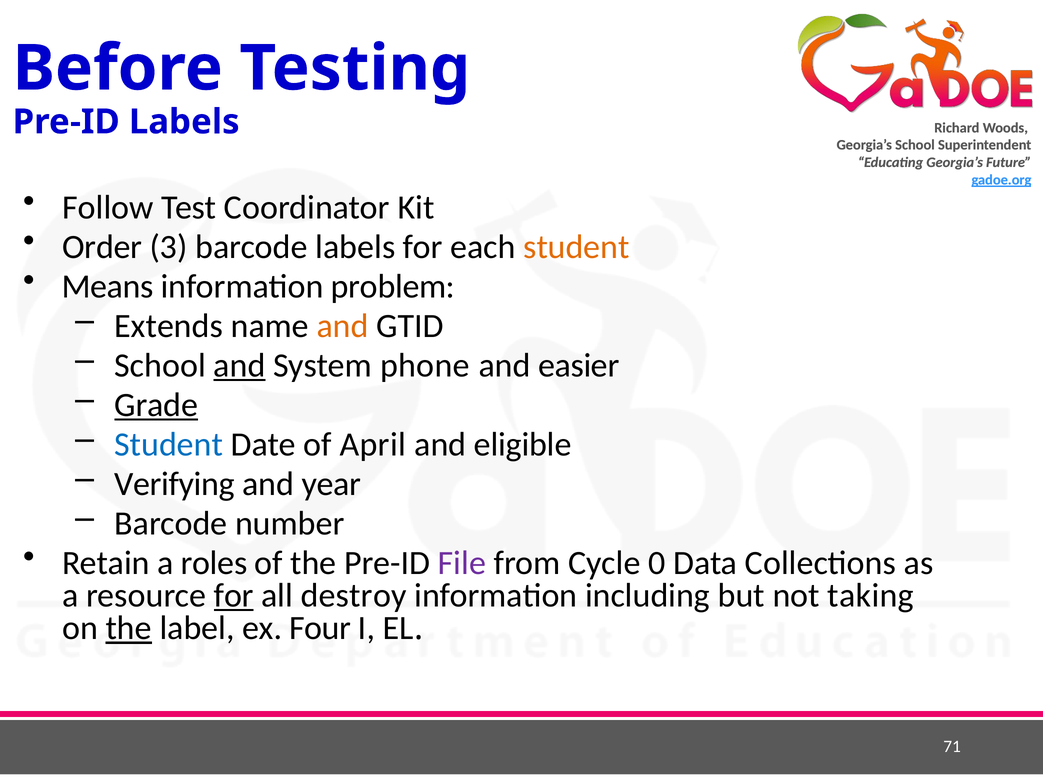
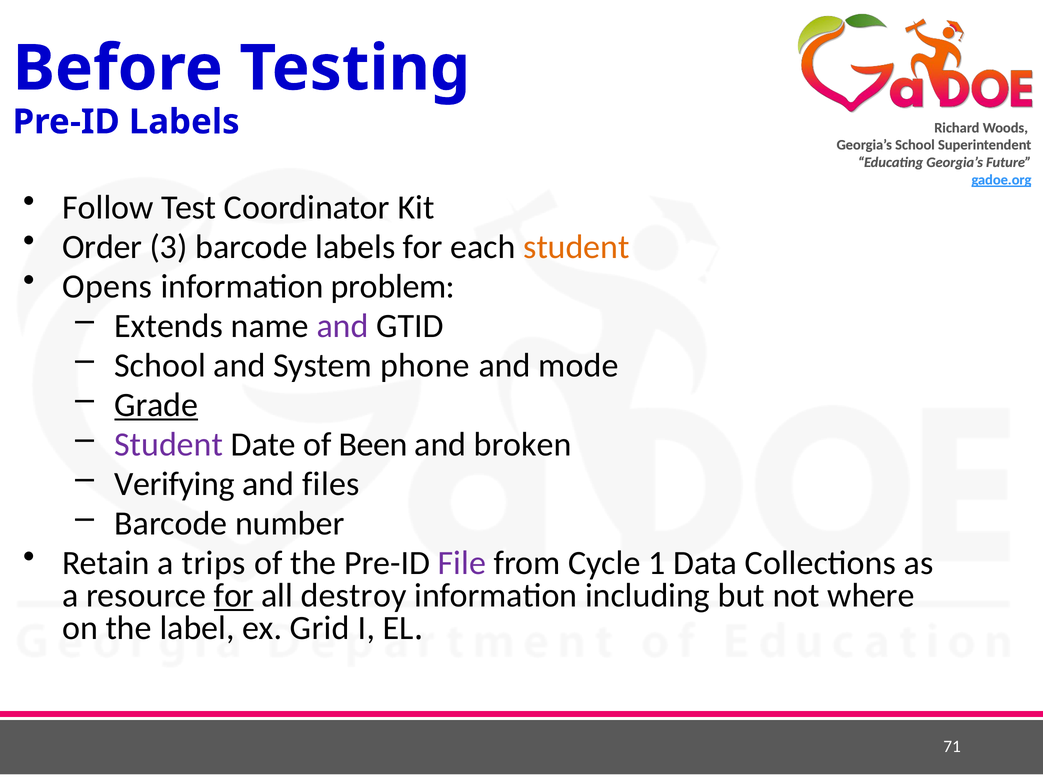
Means: Means -> Opens (107, 286)
and colour: orange -> purple (343, 326)
and underline: present -> none (239, 365)
easier: easier -> mode (578, 365)
Student colour: blue -> purple (169, 444)
April: April -> Been (373, 444)
eligible: eligible -> broken (523, 444)
year: year -> files (331, 484)
roles: roles -> trips (214, 563)
0: 0 -> 1 (657, 563)
taking: taking -> where (871, 596)
the underline: present -> none (129, 628)
Four: Four -> Grid (320, 628)
